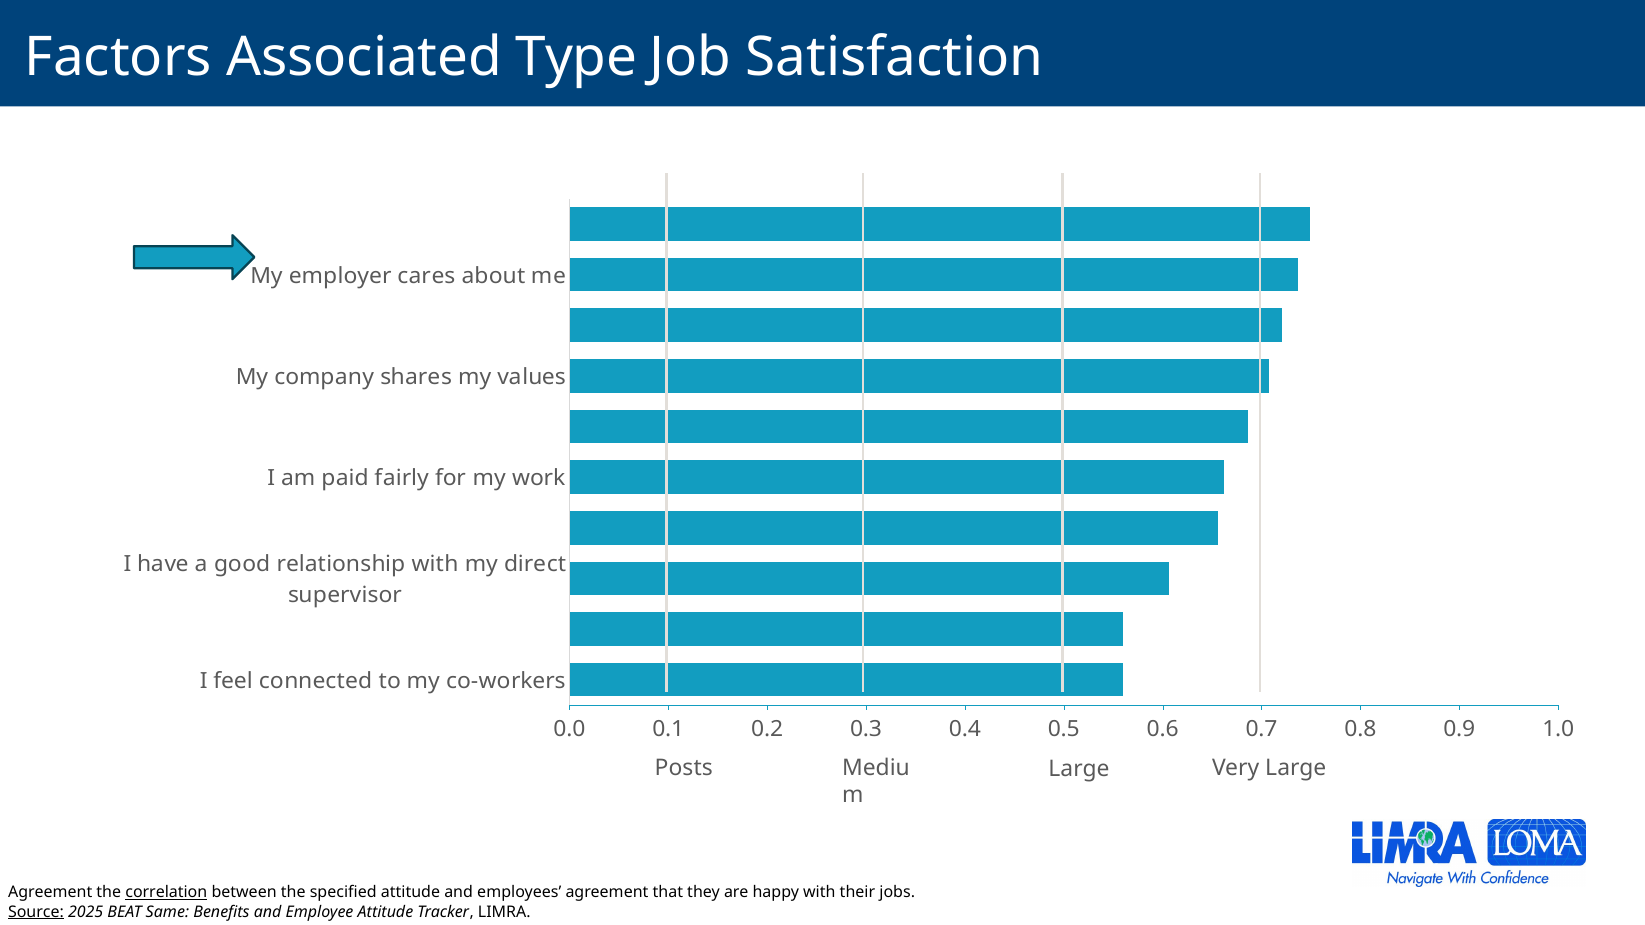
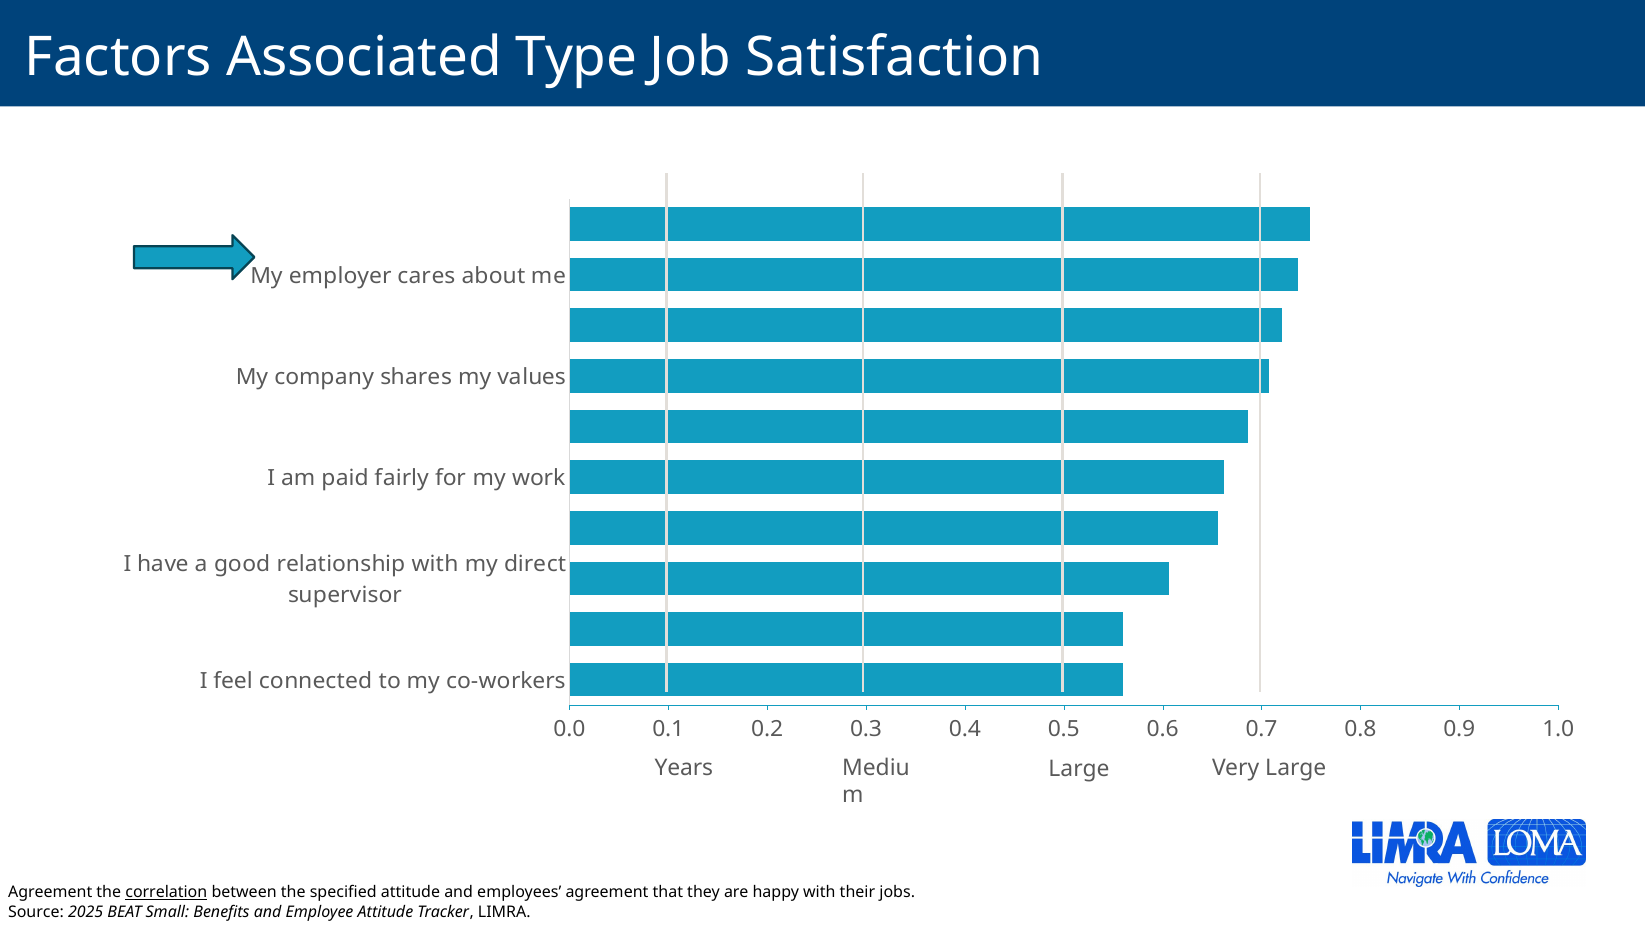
Posts: Posts -> Years (684, 768)
Source underline: present -> none (36, 912)
Same: Same -> Small (167, 912)
